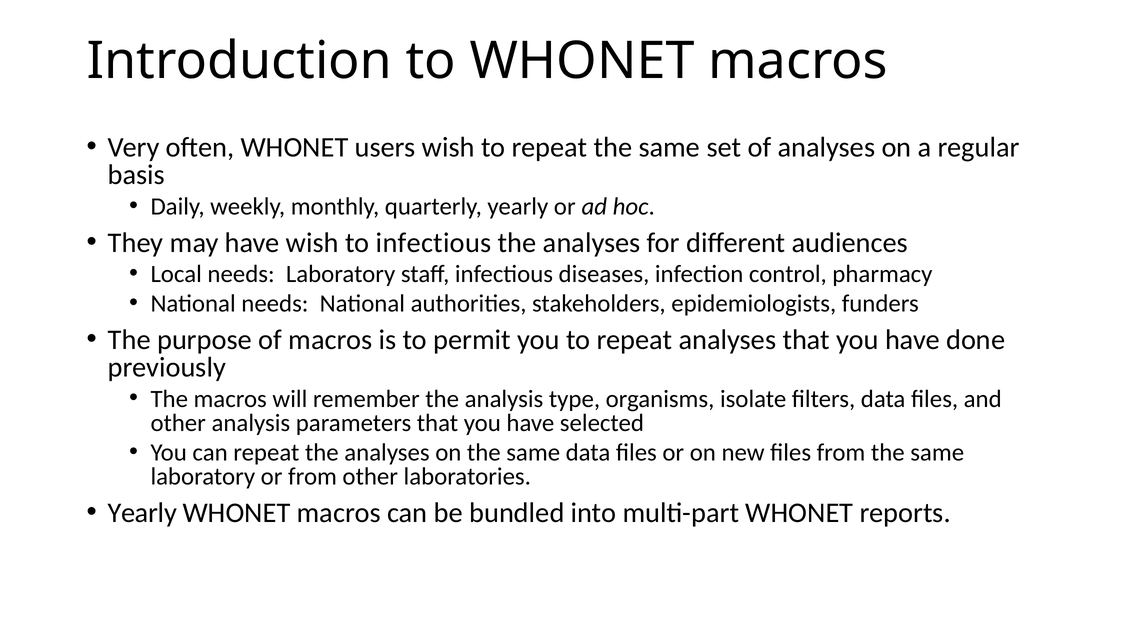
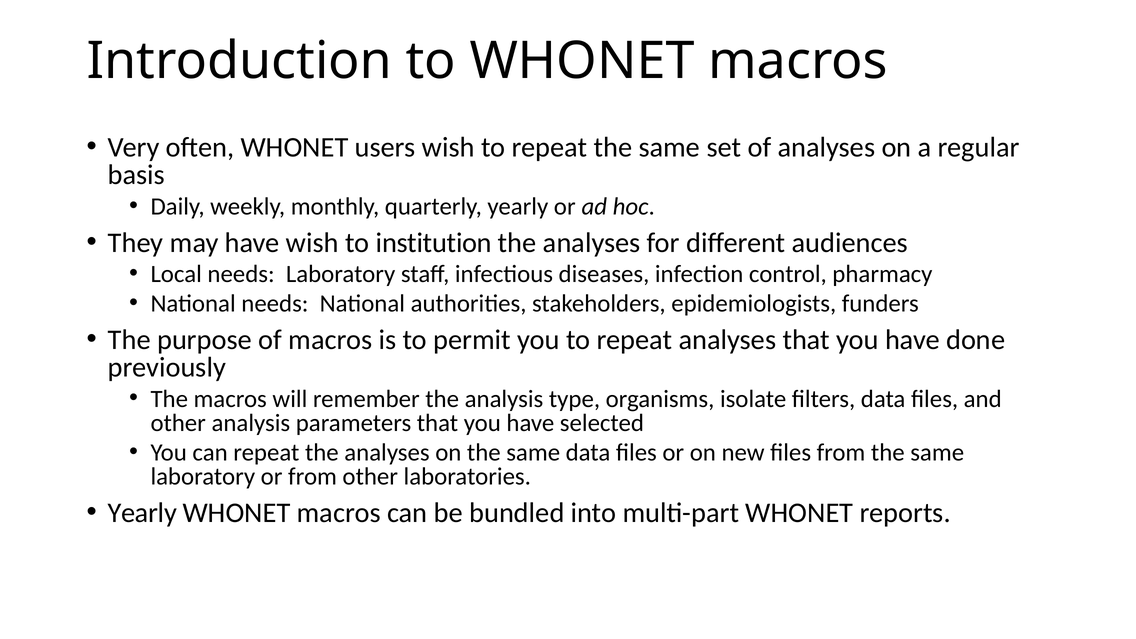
to infectious: infectious -> institution (434, 243)
